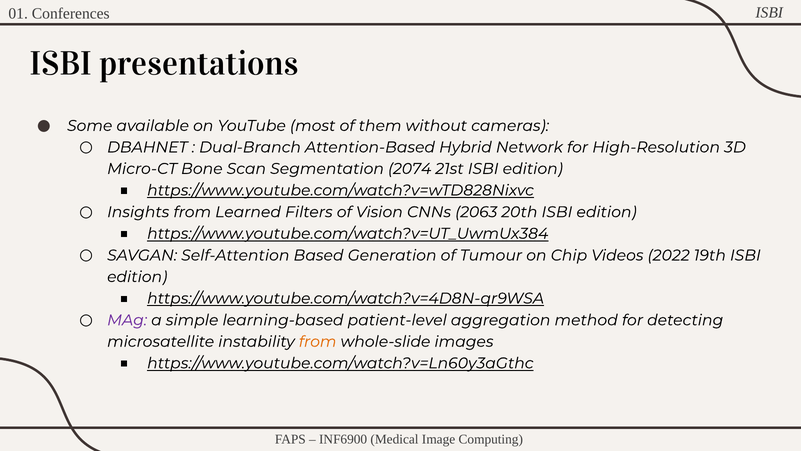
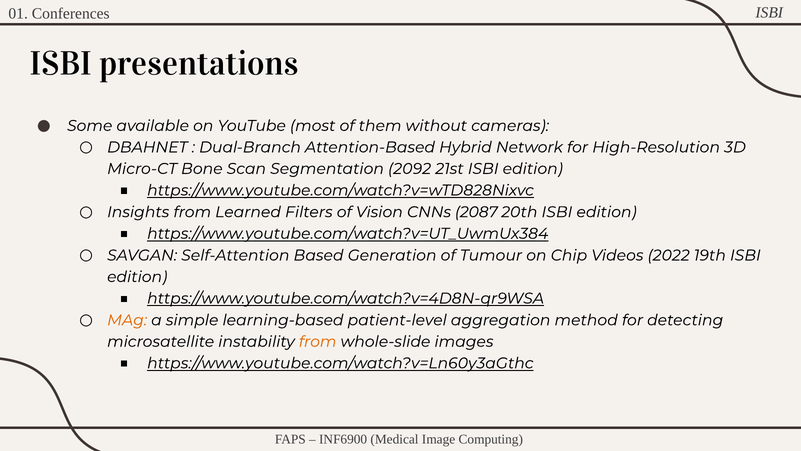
2074: 2074 -> 2092 (410, 169)
2063: 2063 -> 2087 (476, 212)
MAg colour: purple -> orange (127, 320)
